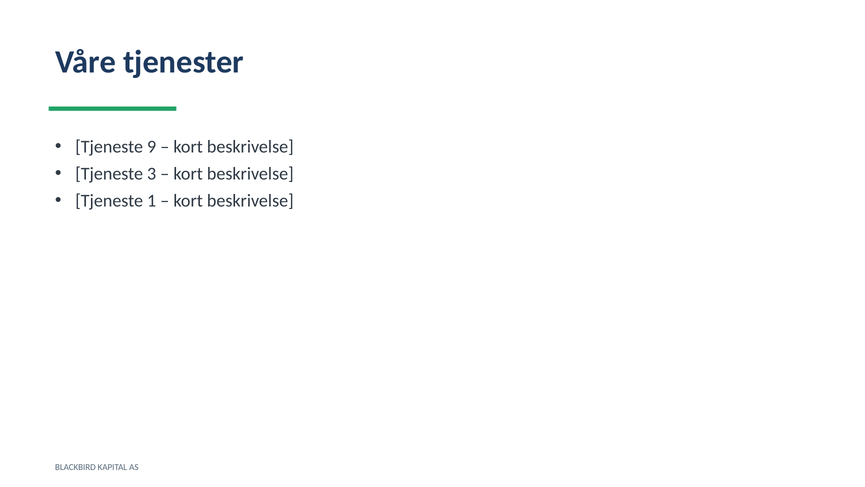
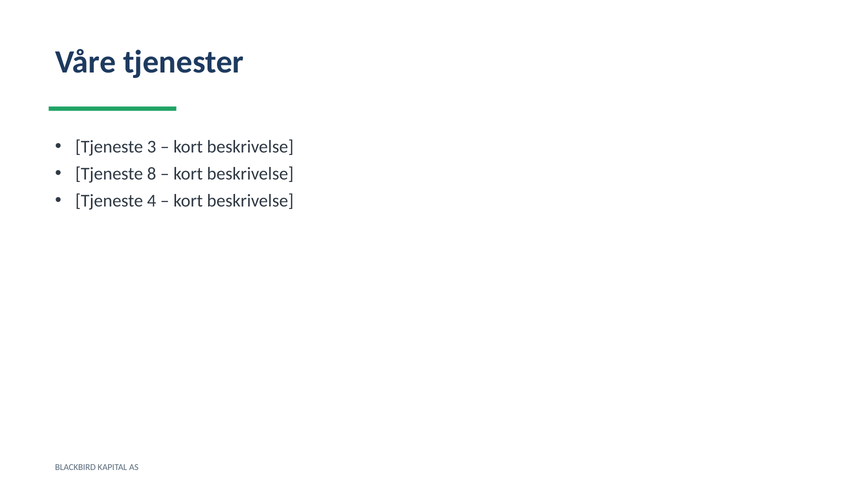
9: 9 -> 3 (152, 147)
3: 3 -> 8 (152, 174)
1: 1 -> 4 (152, 201)
